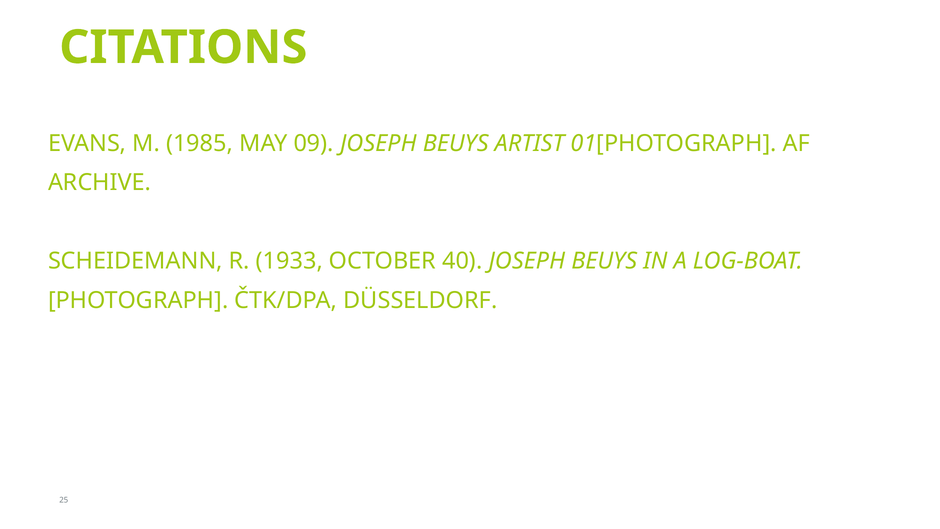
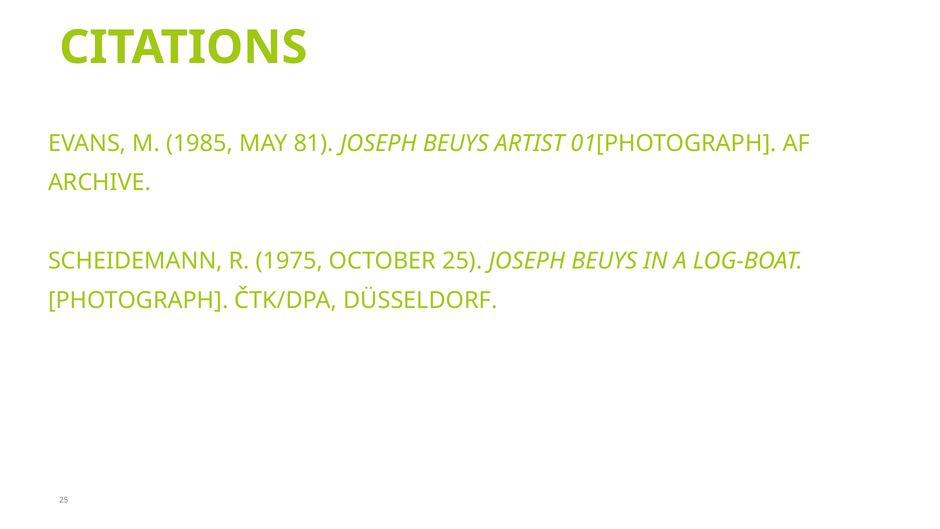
09: 09 -> 81 (314, 143)
1933: 1933 -> 1975 (289, 261)
OCTOBER 40: 40 -> 25 (462, 261)
